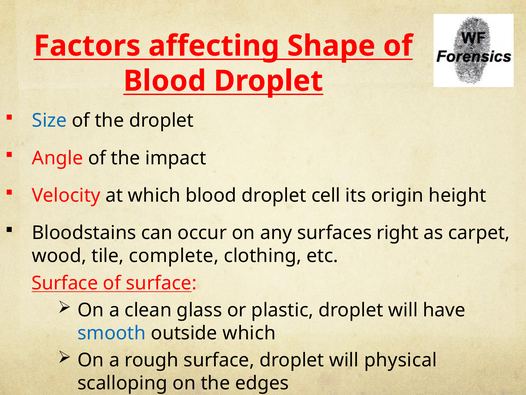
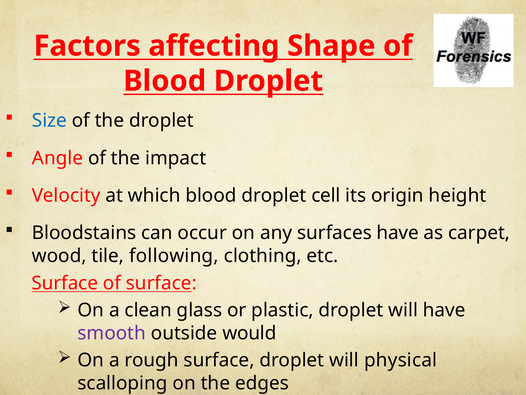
surfaces right: right -> have (398, 233)
complete: complete -> following (174, 256)
smooth colour: blue -> purple (112, 333)
outside which: which -> would (249, 333)
